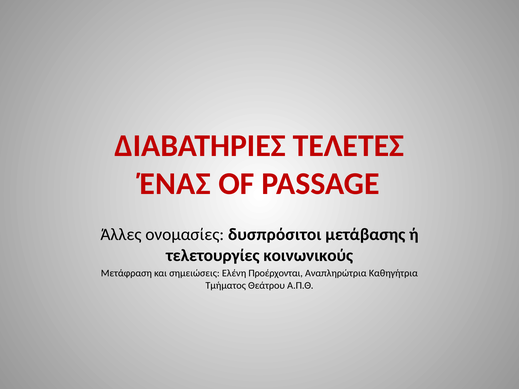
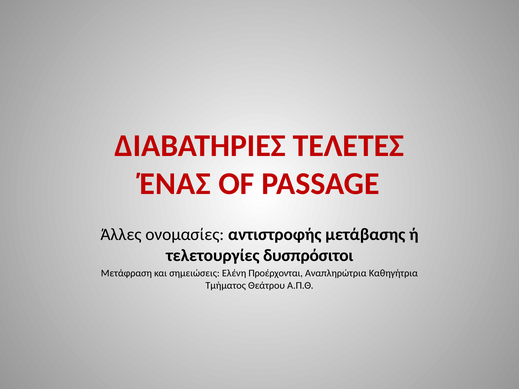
δυσπρόσιτοι: δυσπρόσιτοι -> αντιστροφής (275, 235)
κοινωνικούς: κοινωνικούς -> δυσπρόσιτοι (308, 256)
